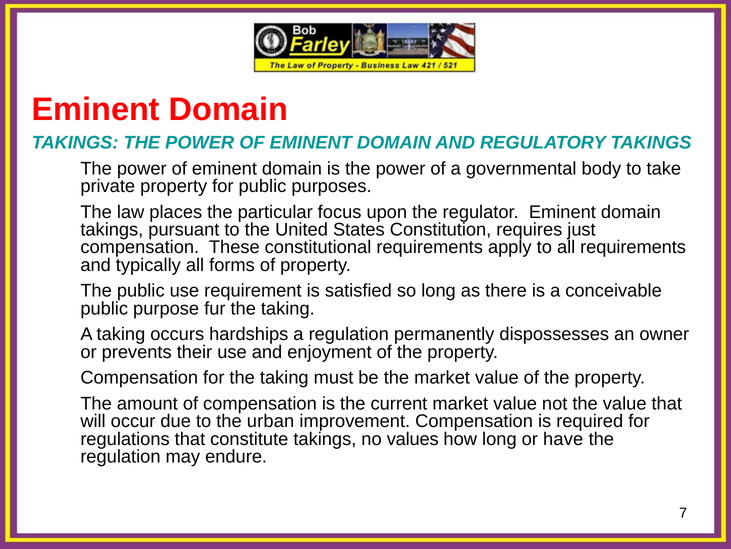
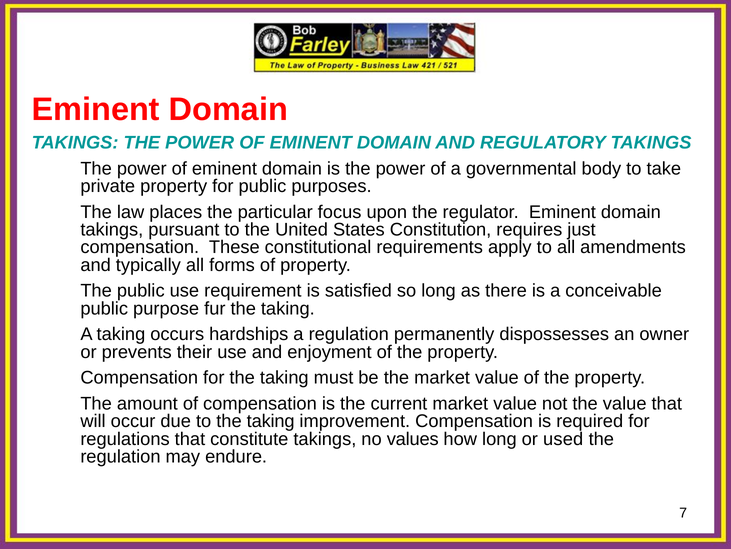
all requirements: requirements -> amendments (633, 247)
to the urban: urban -> taking (271, 421)
have: have -> used (563, 438)
